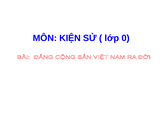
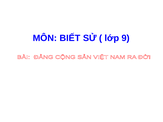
KIỆN: KIỆN -> BIẾT (70, 38)
0: 0 -> 9 (126, 38)
